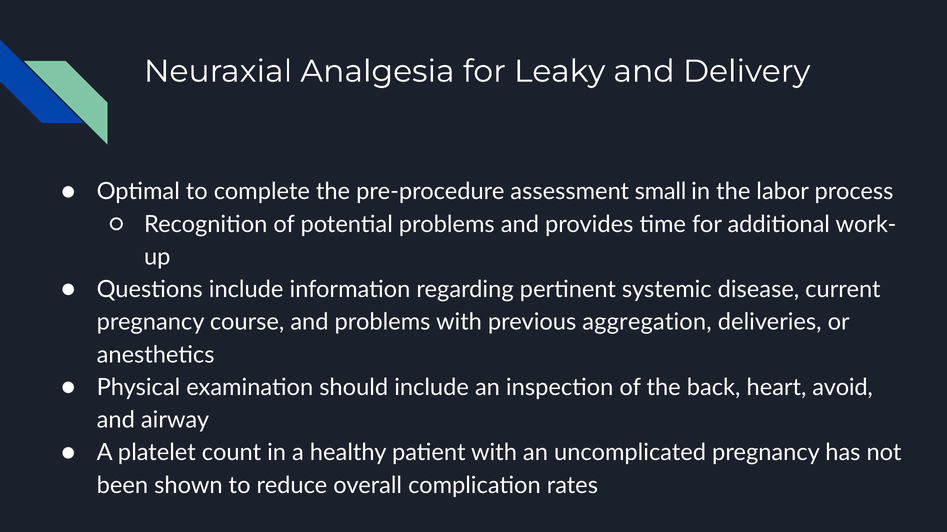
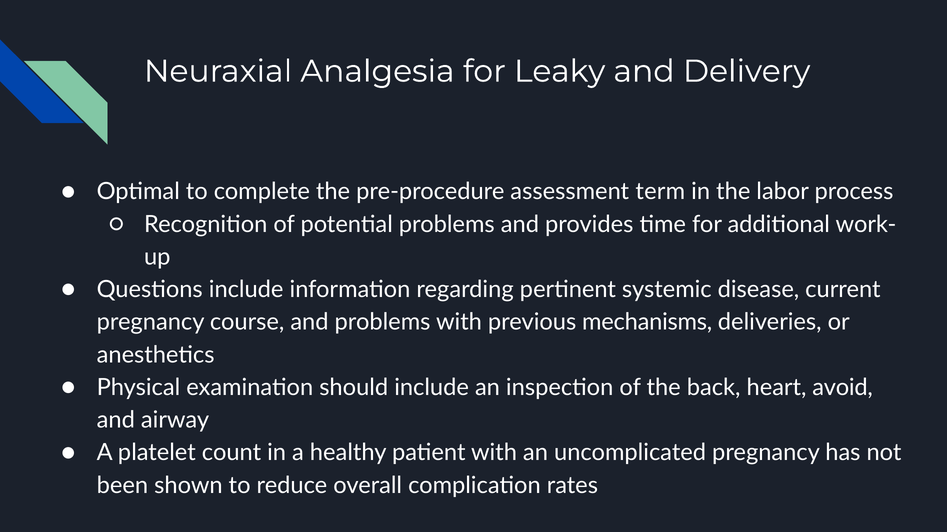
small: small -> term (660, 192)
aggregation: aggregation -> mechanisms (647, 323)
